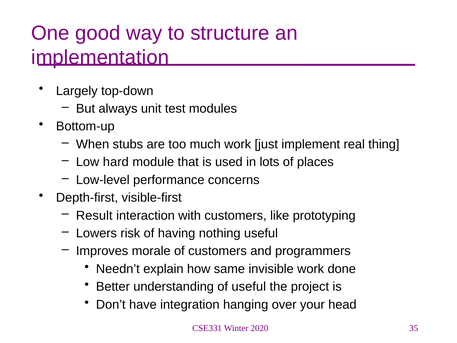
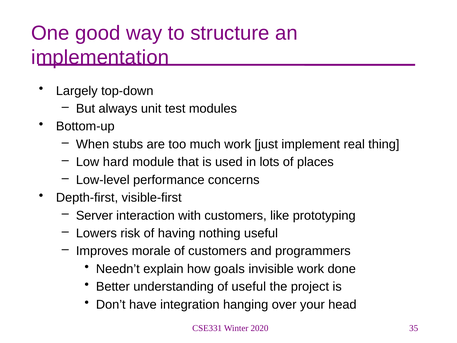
Result: Result -> Server (94, 215)
same: same -> goals (229, 269)
